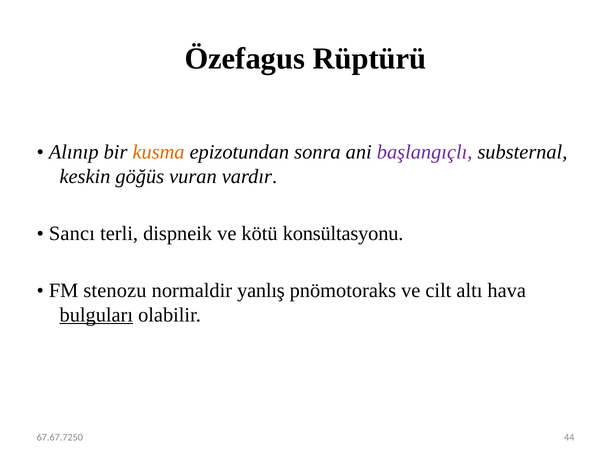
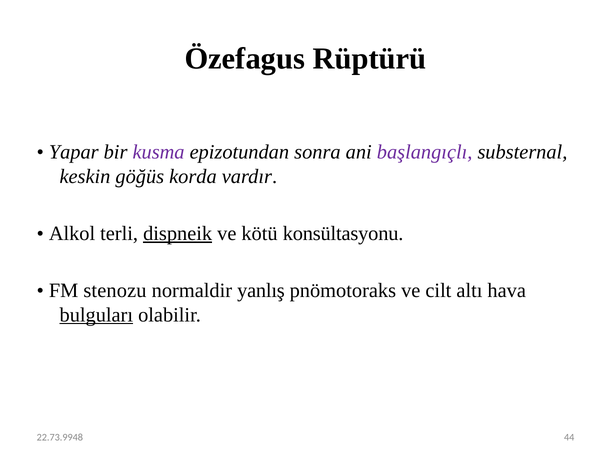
Alınıp: Alınıp -> Yapar (74, 152)
kusma colour: orange -> purple (159, 152)
vuran: vuran -> korda (193, 177)
Sancı: Sancı -> Alkol (72, 234)
dispneik underline: none -> present (178, 234)
67.67.7250: 67.67.7250 -> 22.73.9948 (60, 438)
